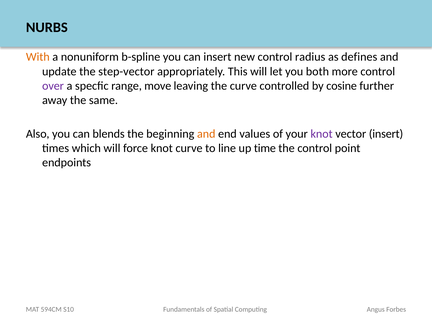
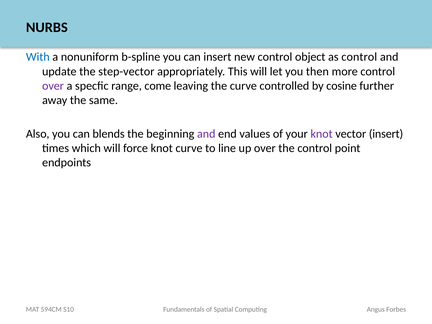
With colour: orange -> blue (38, 57)
radius: radius -> object (310, 57)
as defines: defines -> control (359, 57)
both: both -> then (317, 71)
move: move -> come (158, 86)
and colour: orange -> purple (206, 134)
up time: time -> over (265, 148)
